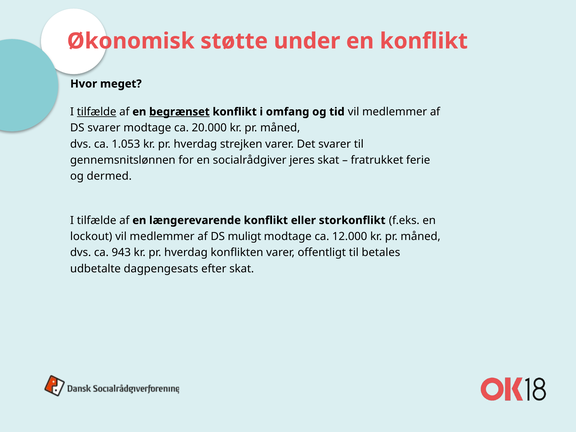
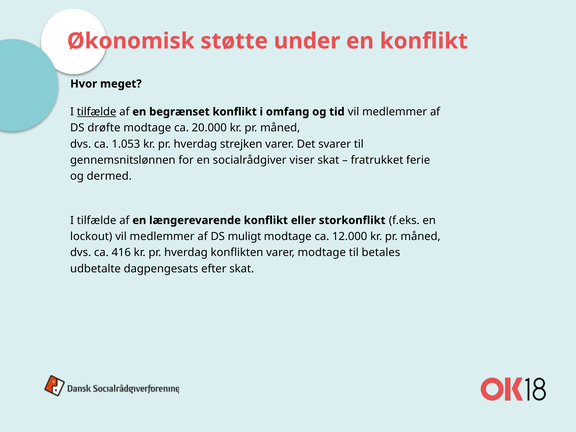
begrænset underline: present -> none (179, 112)
DS svarer: svarer -> drøfte (104, 128)
jeres: jeres -> viser (302, 160)
943: 943 -> 416 (121, 253)
varer offentligt: offentligt -> modtage (322, 253)
